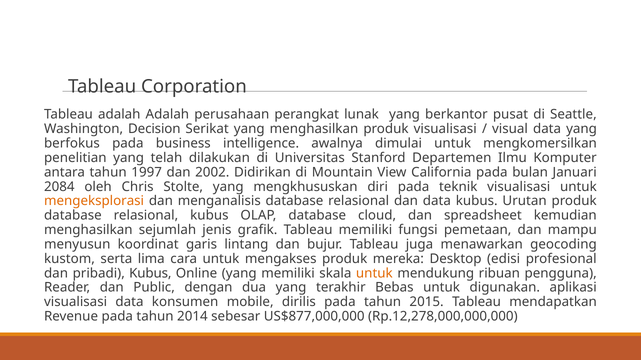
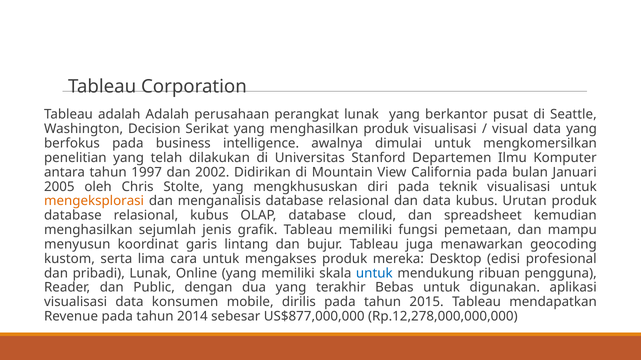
2084: 2084 -> 2005 (59, 187)
pribadi Kubus: Kubus -> Lunak (150, 274)
untuk colour: orange -> blue (374, 274)
